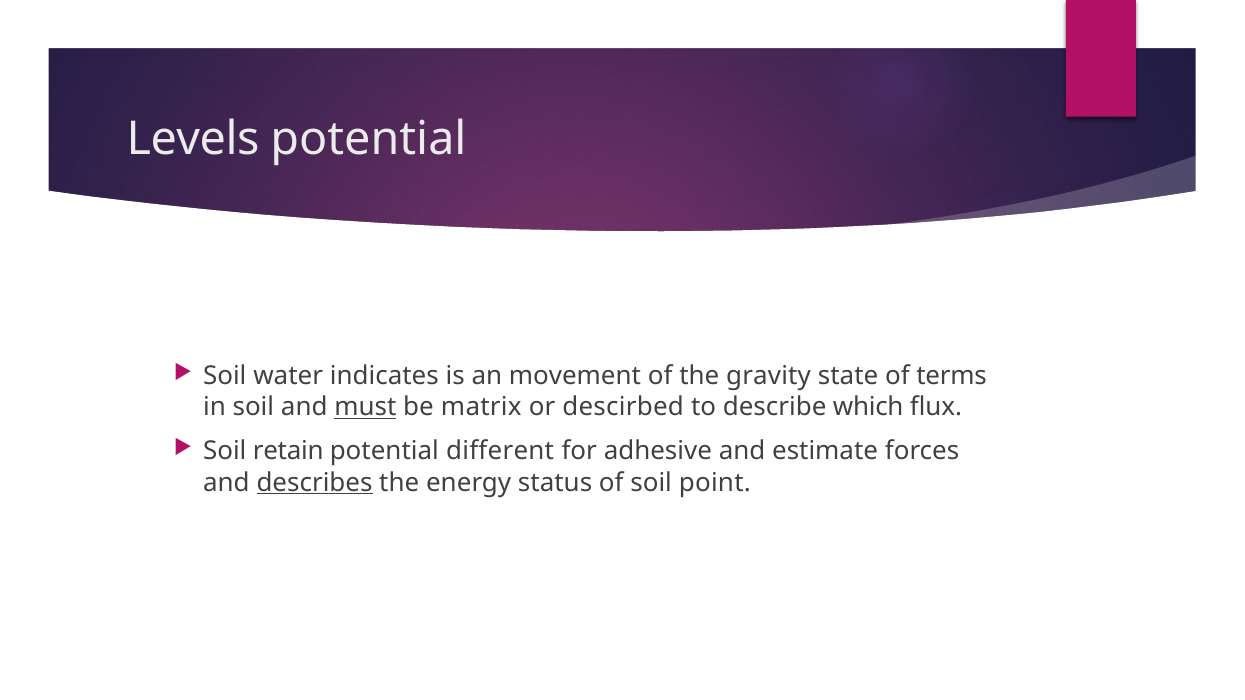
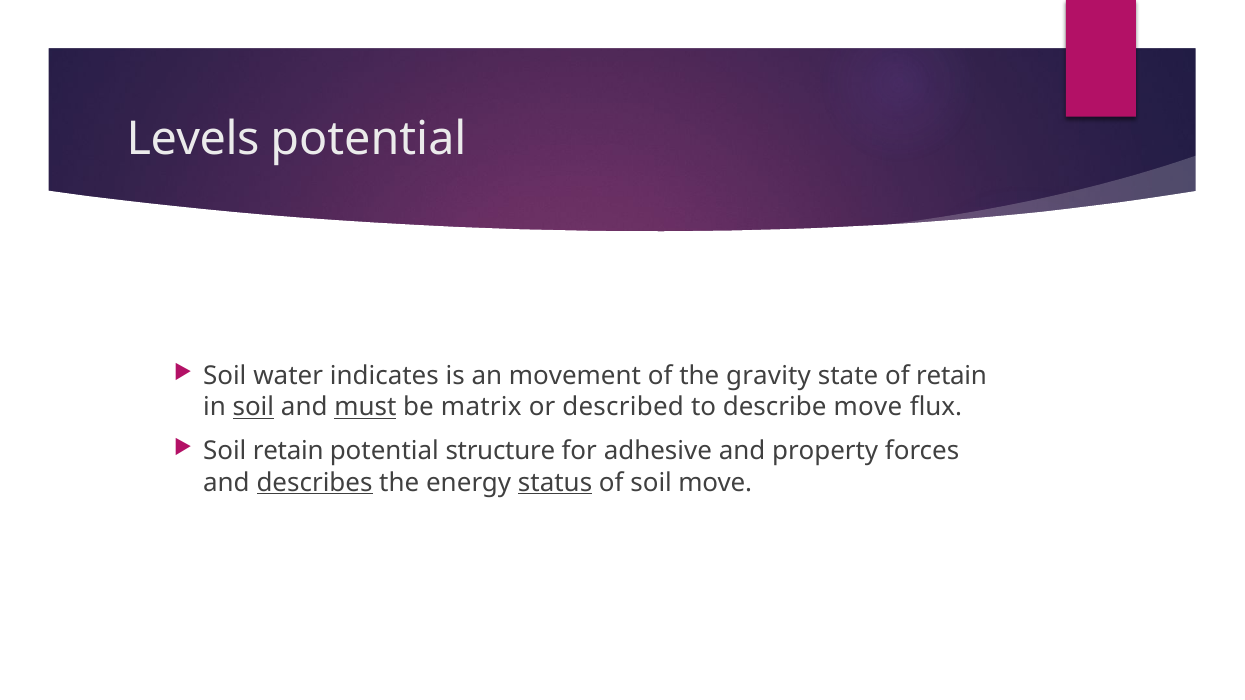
of terms: terms -> retain (952, 376)
soil underline: none -> present (253, 407)
descirbed: descirbed -> described (623, 407)
describe which: which -> move (868, 407)
different: different -> structure (500, 452)
estimate: estimate -> property (825, 452)
status underline: none -> present (555, 483)
soil point: point -> move (715, 483)
